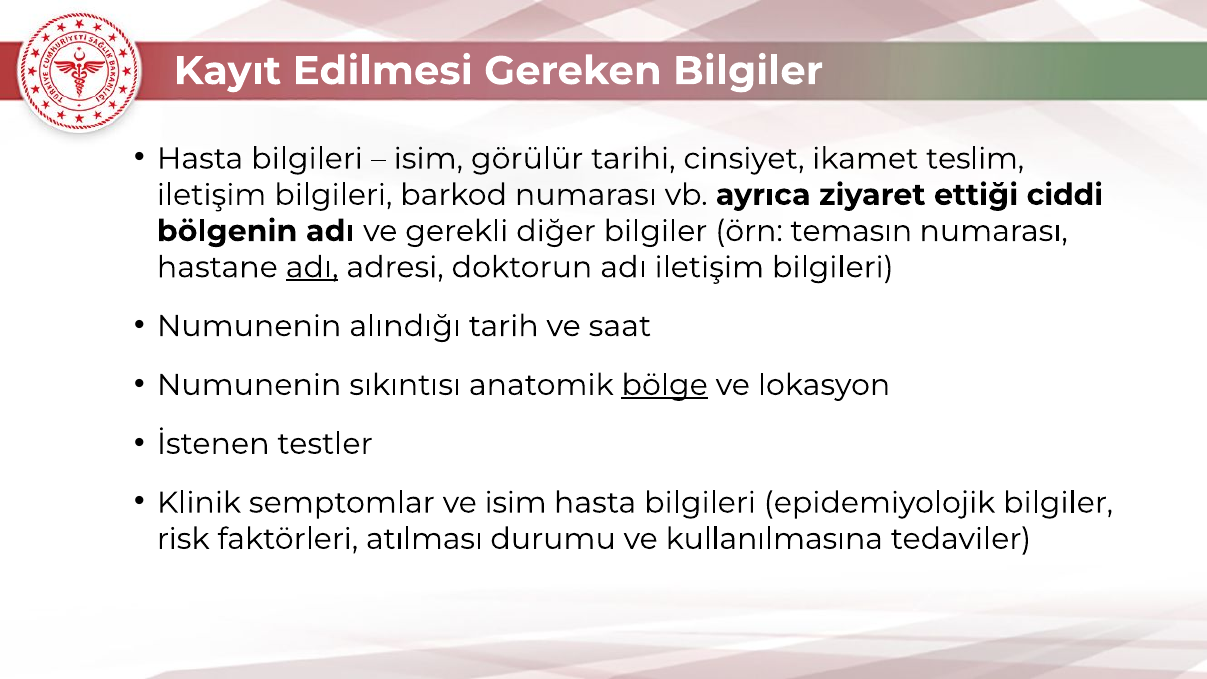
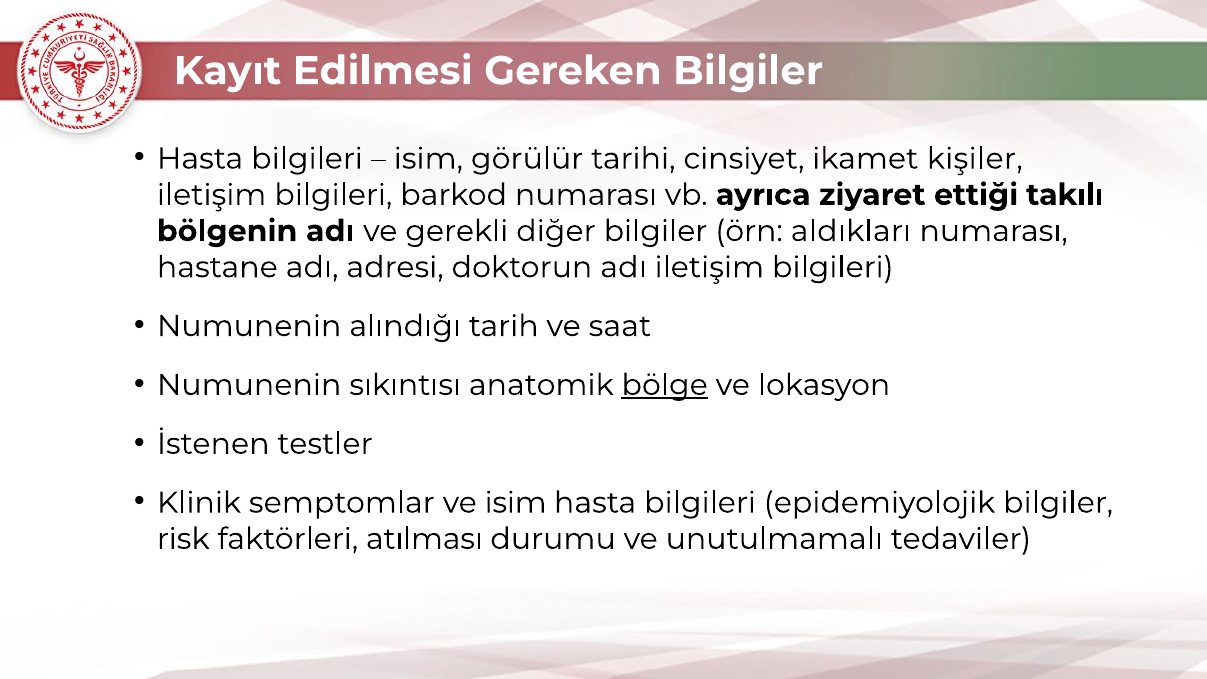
teslim: teslim -> kişiler (975, 159)
ciddi: ciddi -> takılı (1065, 195)
temasın: temasın -> aldıkları (851, 231)
adı underline: present -> none (312, 267)
kullanılmasına: kullanılmasına -> unutulmamalı (774, 539)
